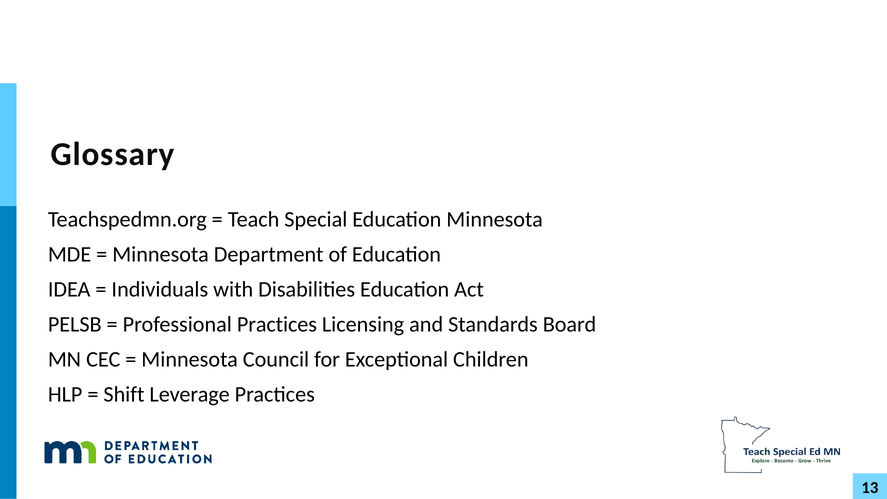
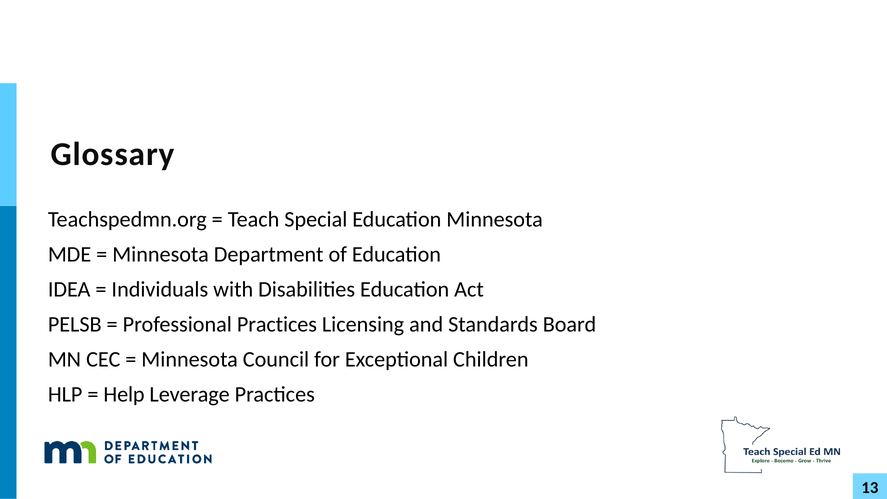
Shift: Shift -> Help (124, 394)
